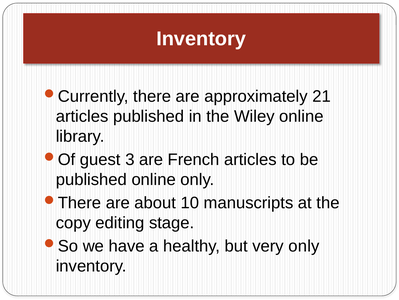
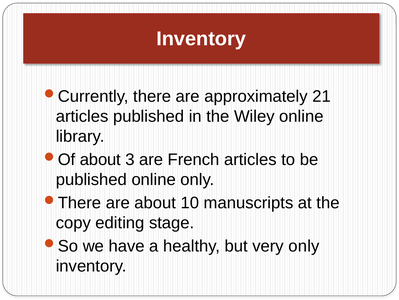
guest: guest -> about (100, 159)
